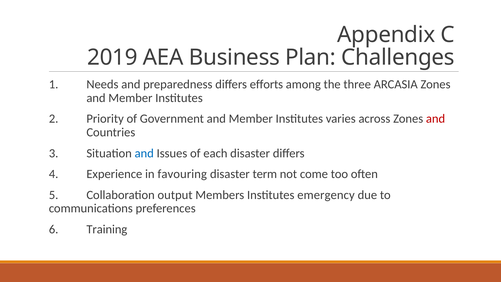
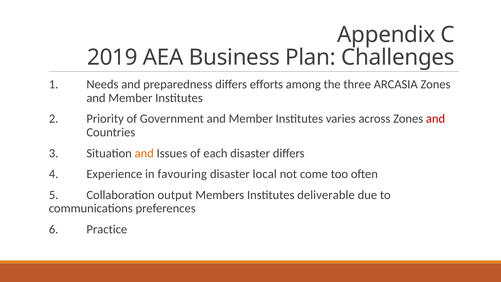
and colour: blue -> orange (144, 153)
term: term -> local (265, 174)
emergency: emergency -> deliverable (326, 195)
Training: Training -> Practice (107, 229)
